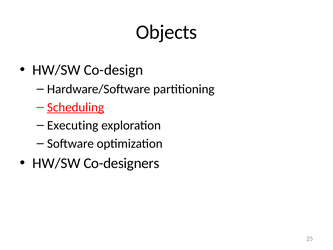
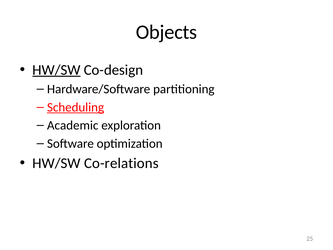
HW/SW underline: none -> present (56, 70)
Executing: Executing -> Academic (73, 125)
Co-designers: Co-designers -> Co-relations (121, 163)
